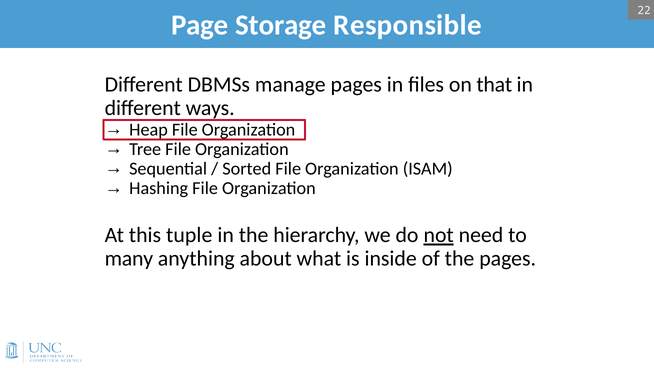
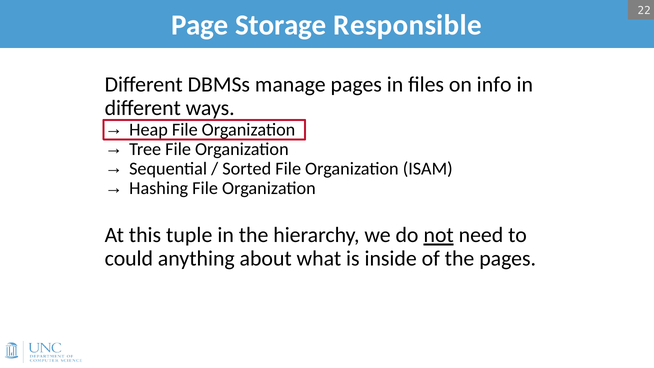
that: that -> info (494, 84)
many: many -> could (129, 259)
